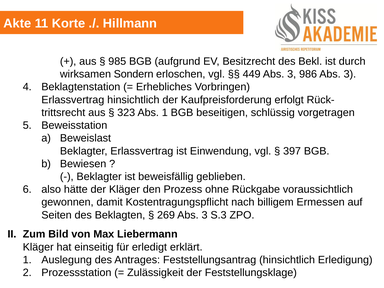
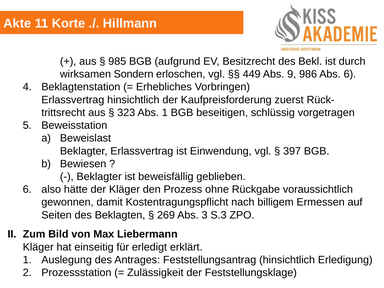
449 Abs 3: 3 -> 9 (292, 74)
986 Abs 3: 3 -> 6 (350, 74)
erfolgt: erfolgt -> zuerst (289, 100)
